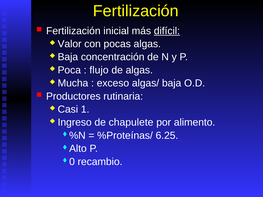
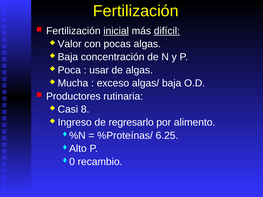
inicial underline: none -> present (116, 31)
flujo: flujo -> usar (99, 70)
1: 1 -> 8 (85, 109)
chapulete: chapulete -> regresarlo (131, 123)
